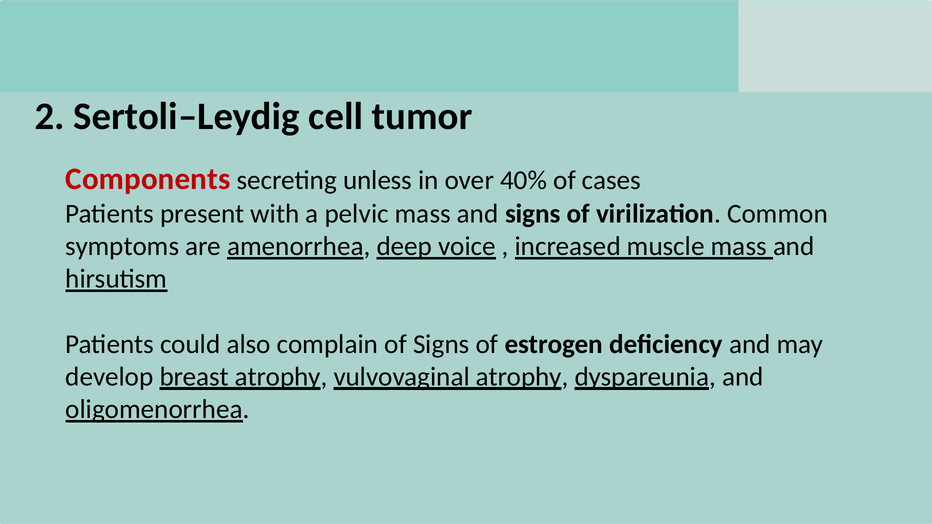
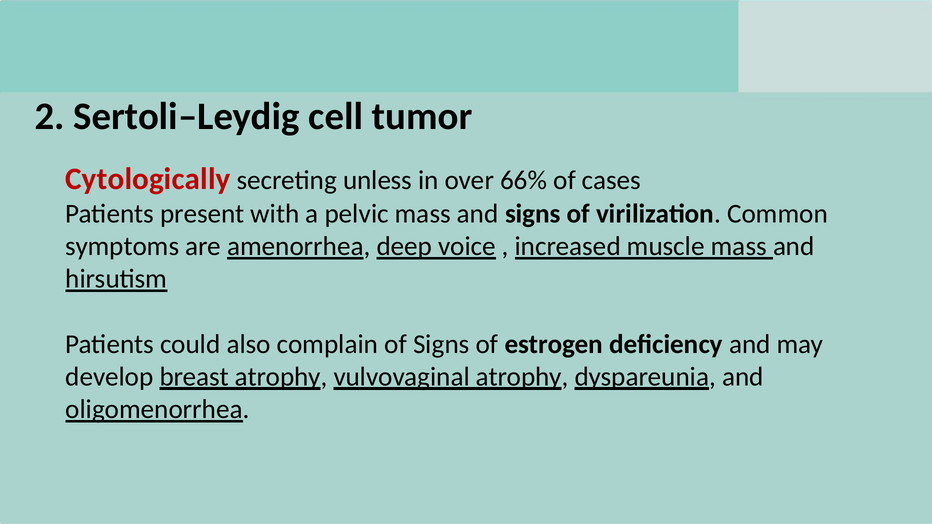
Components: Components -> Cytologically (148, 179)
40%: 40% -> 66% (524, 181)
